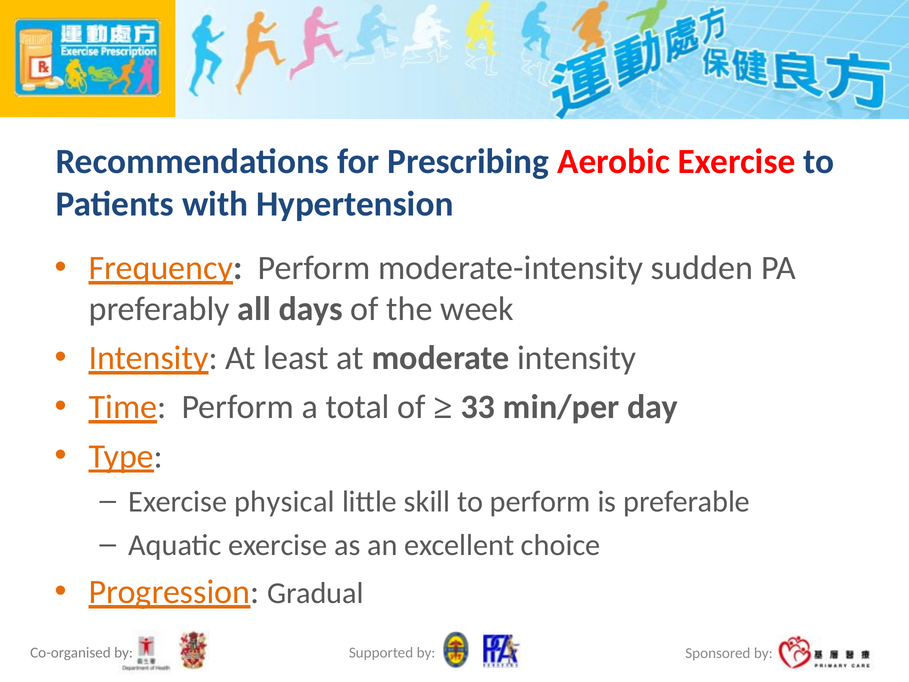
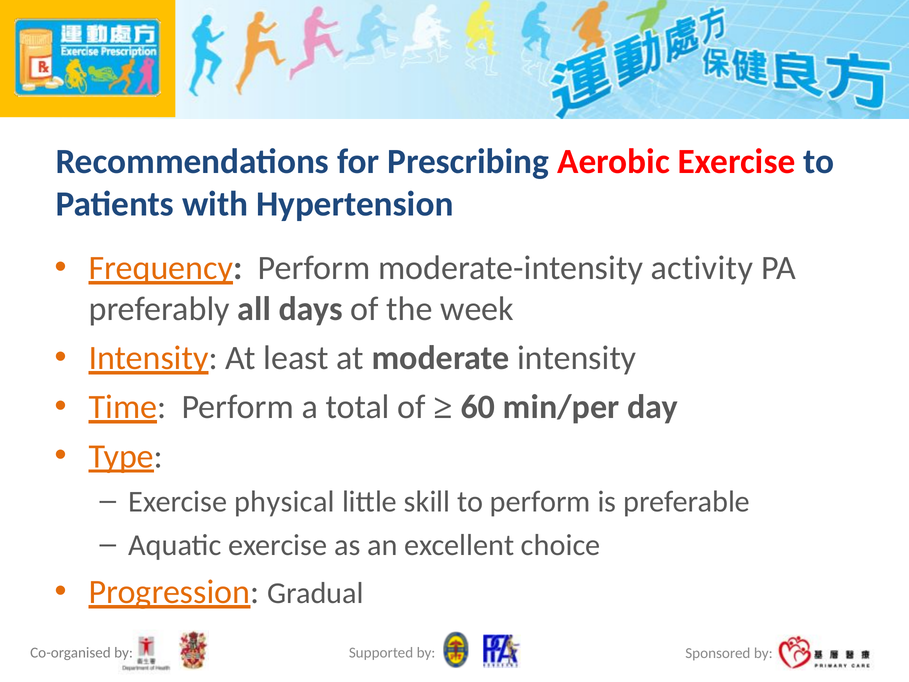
sudden: sudden -> activity (702, 268)
33: 33 -> 60 (478, 407)
